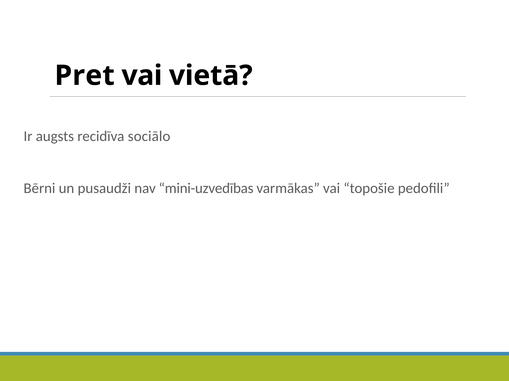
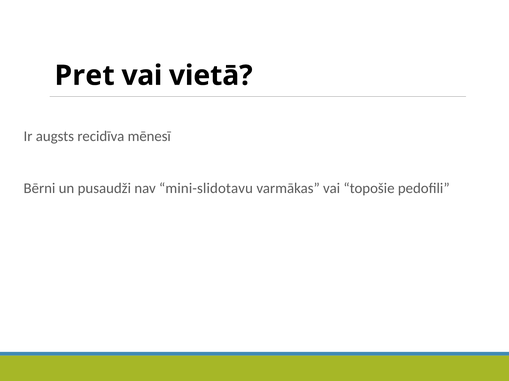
sociālo: sociālo -> mēnesī (149, 137)
mini-uzvedības: mini-uzvedības -> mini-slidotavu (206, 188)
